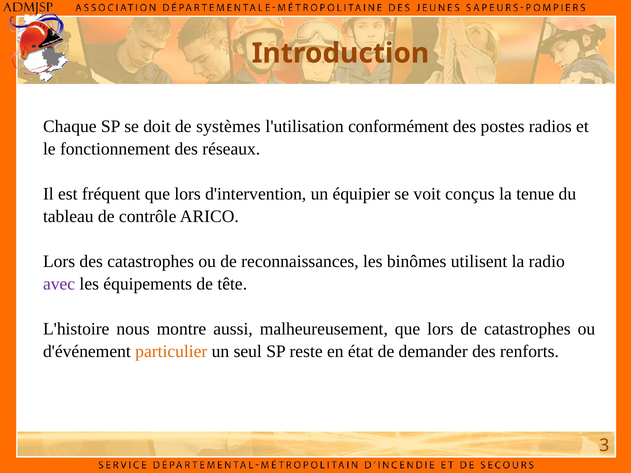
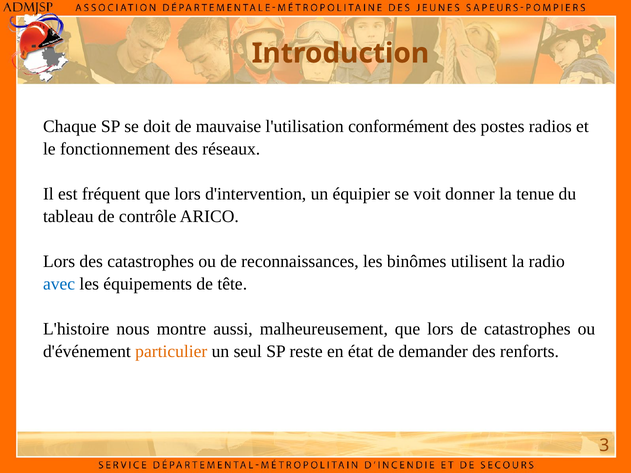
systèmes: systèmes -> mauvaise (229, 127)
conçus: conçus -> donner (470, 194)
avec colour: purple -> blue (59, 284)
